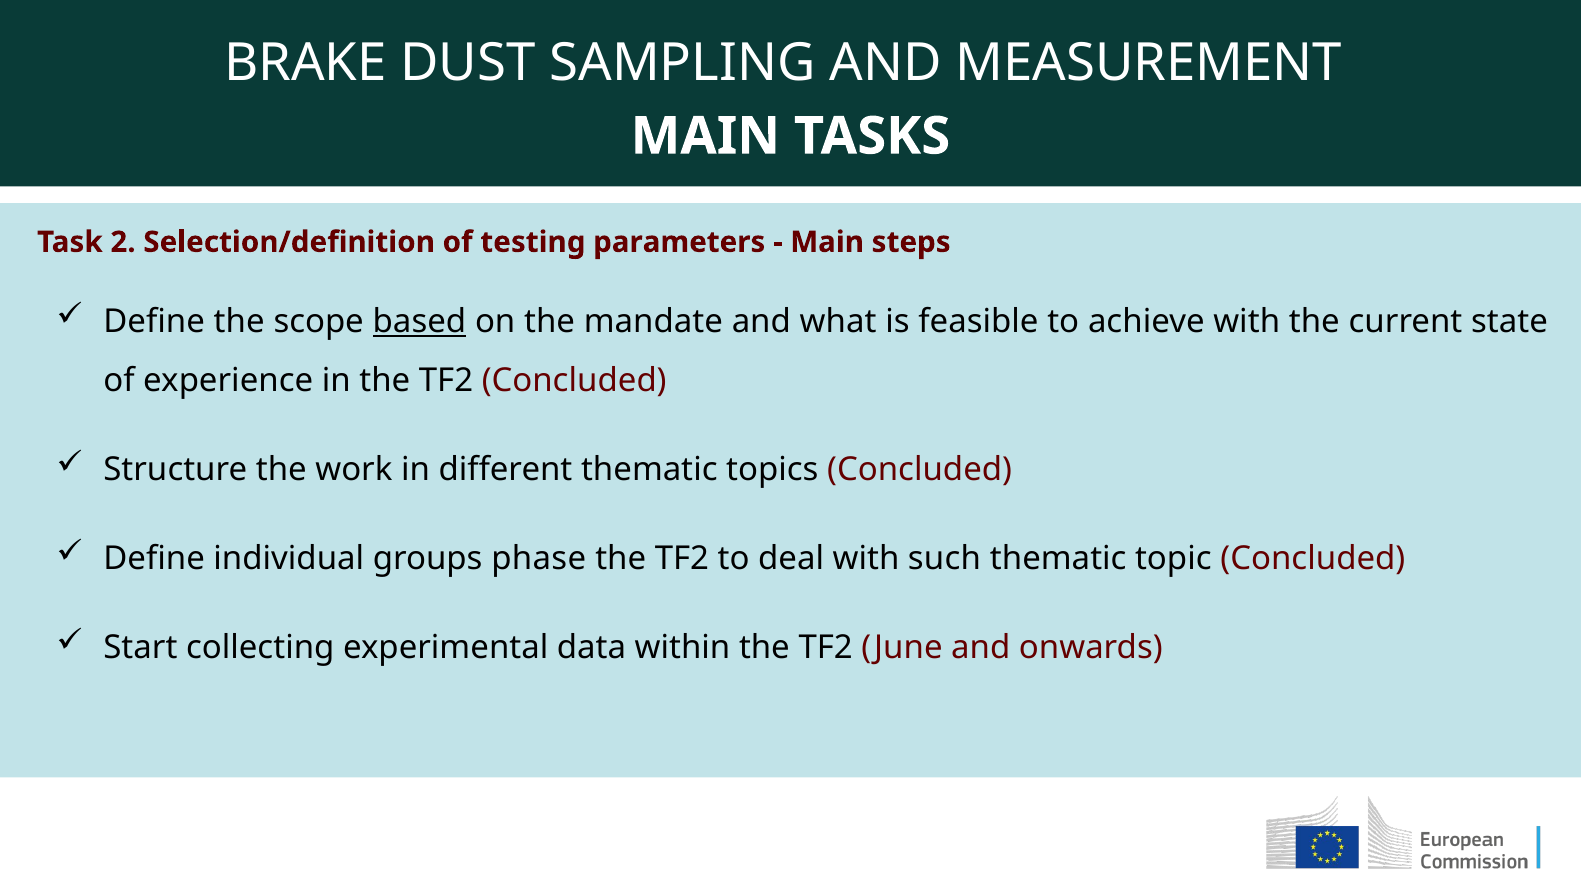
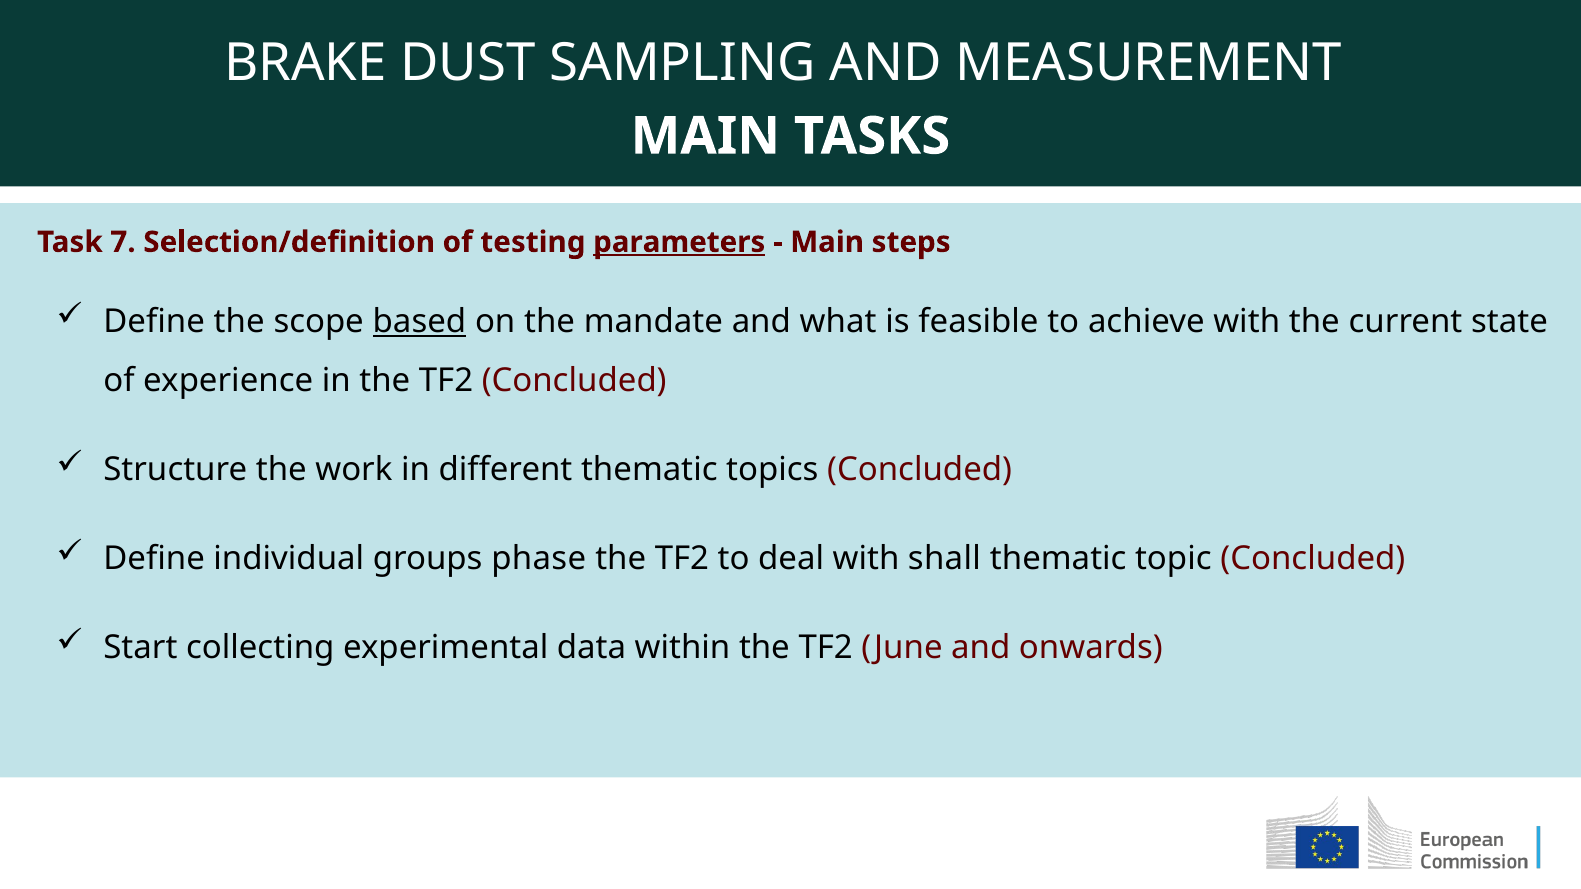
2: 2 -> 7 (123, 242)
parameters underline: none -> present (679, 242)
such: such -> shall (944, 559)
